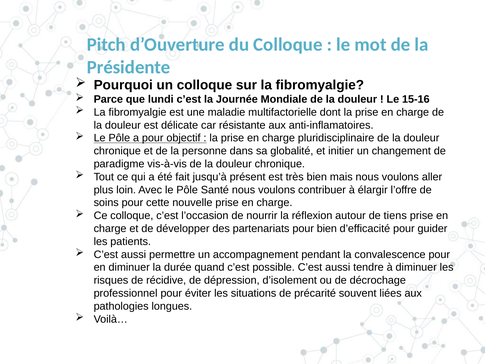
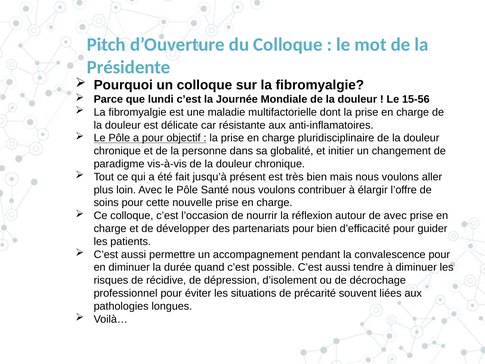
15-16: 15-16 -> 15-56 (416, 99)
de tiens: tiens -> avec (395, 216)
